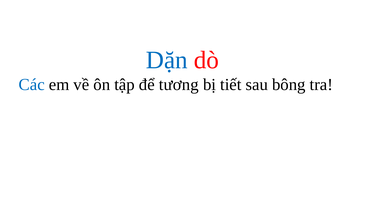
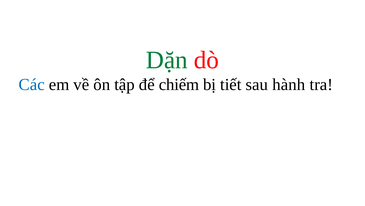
Dặn colour: blue -> green (167, 60)
tương: tương -> chiếm (179, 84)
bông: bông -> hành (289, 84)
